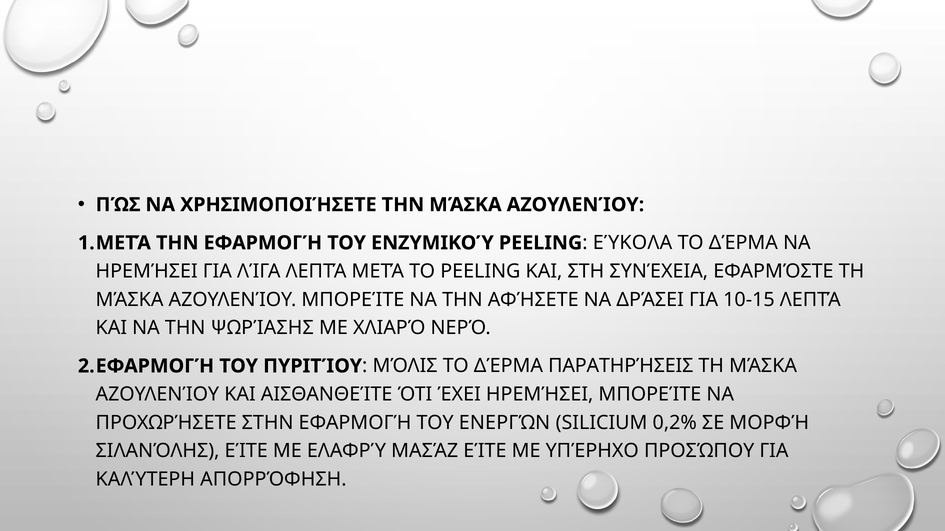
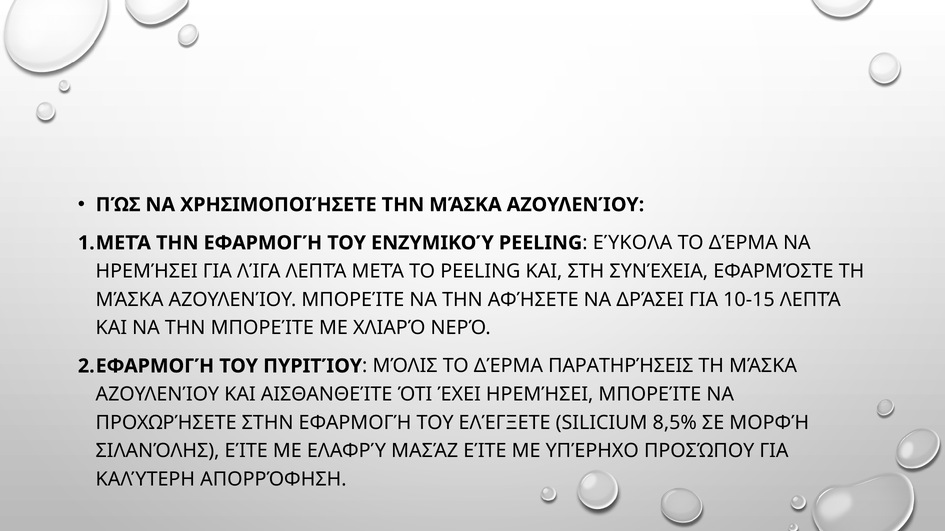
ΤΗΝ ΨΩΡΊΑΣΗΣ: ΨΩΡΊΑΣΗΣ -> ΜΠΟΡΕΊΤΕ (262, 328)
ΕΝΕΡΓΏΝ: ΕΝΕΡΓΏΝ -> ΕΛΈΓΞΕΤΕ (505, 423)
0,2%: 0,2% -> 8,5% (675, 423)
